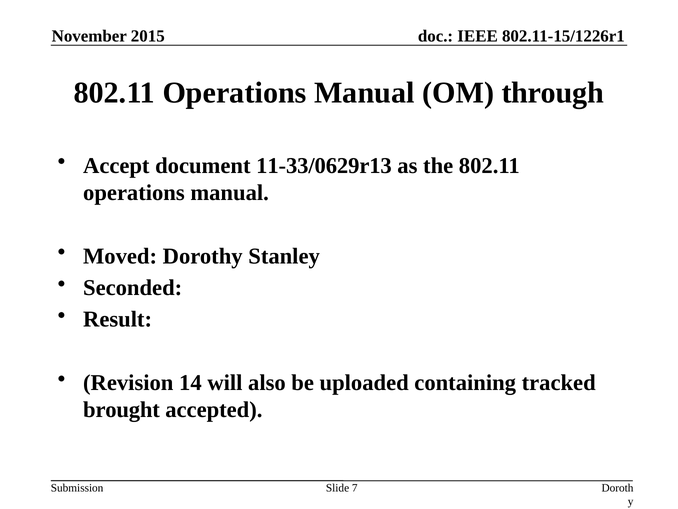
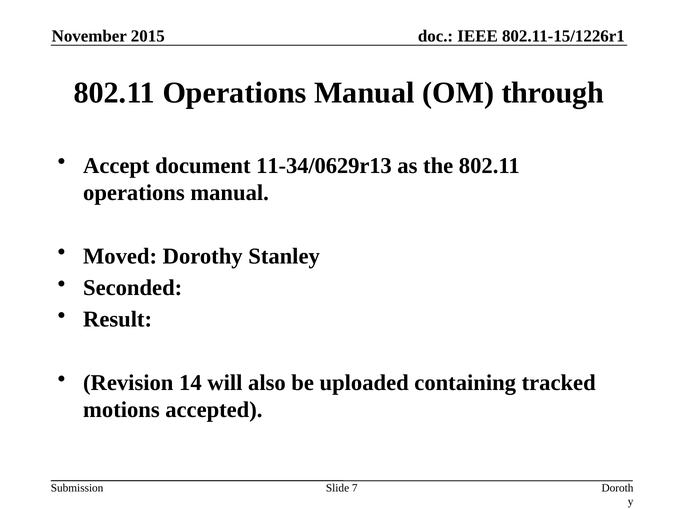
11-33/0629r13: 11-33/0629r13 -> 11-34/0629r13 (324, 165)
brought: brought -> motions (121, 409)
